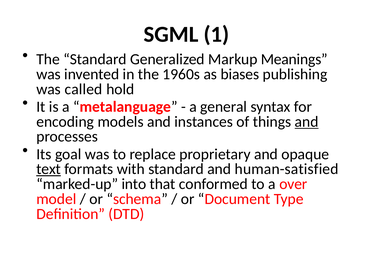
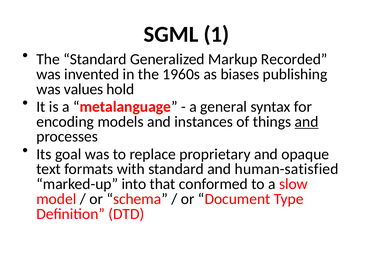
Meanings: Meanings -> Recorded (294, 59)
called: called -> values (84, 89)
text underline: present -> none (49, 169)
over: over -> slow (293, 184)
